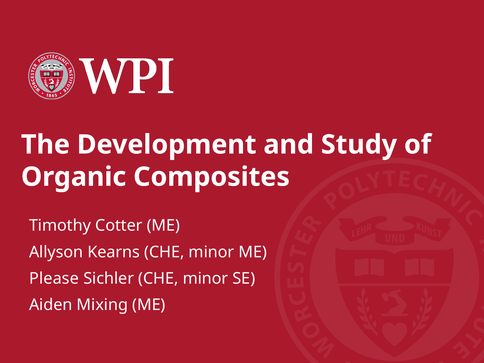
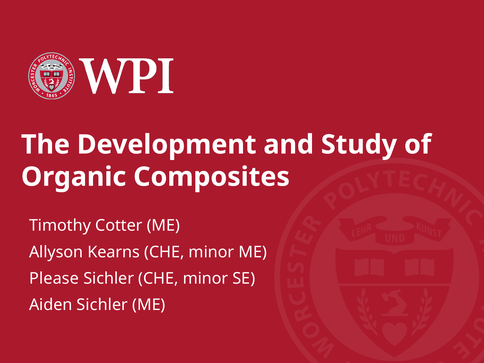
Aiden Mixing: Mixing -> Sichler (102, 305)
